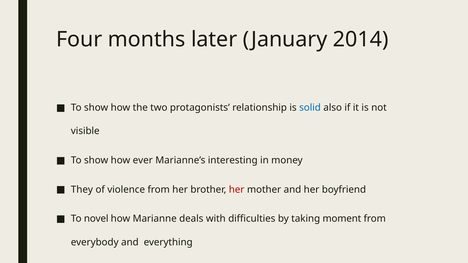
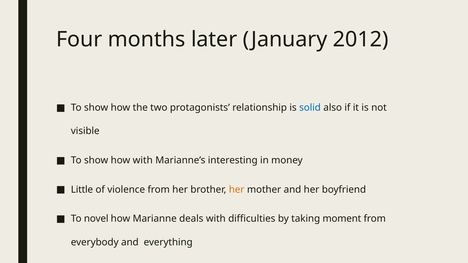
2014: 2014 -> 2012 (361, 39)
how ever: ever -> with (143, 160)
They: They -> Little (82, 190)
her colour: red -> orange (237, 190)
